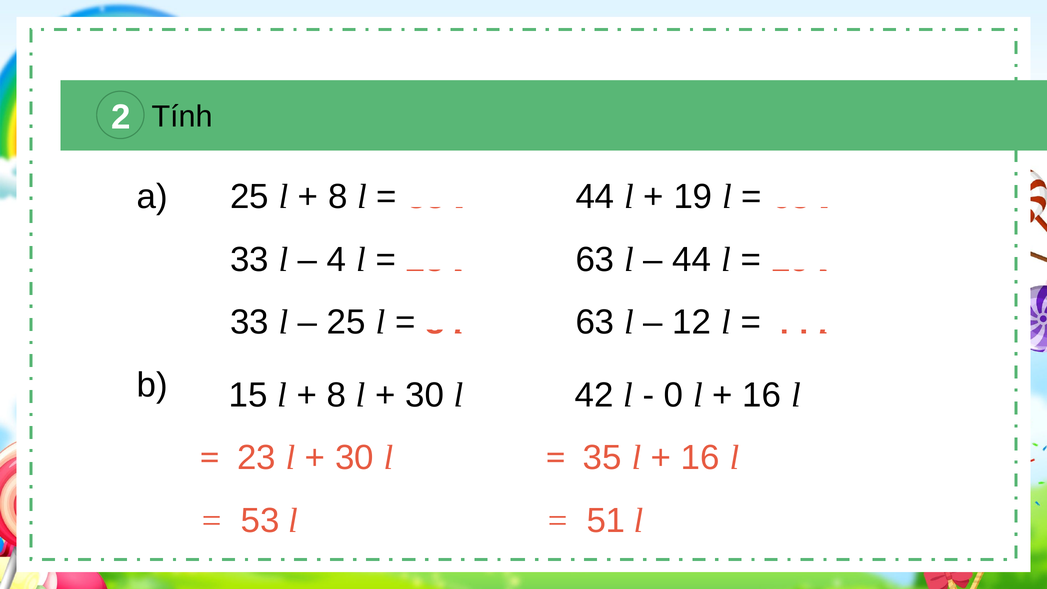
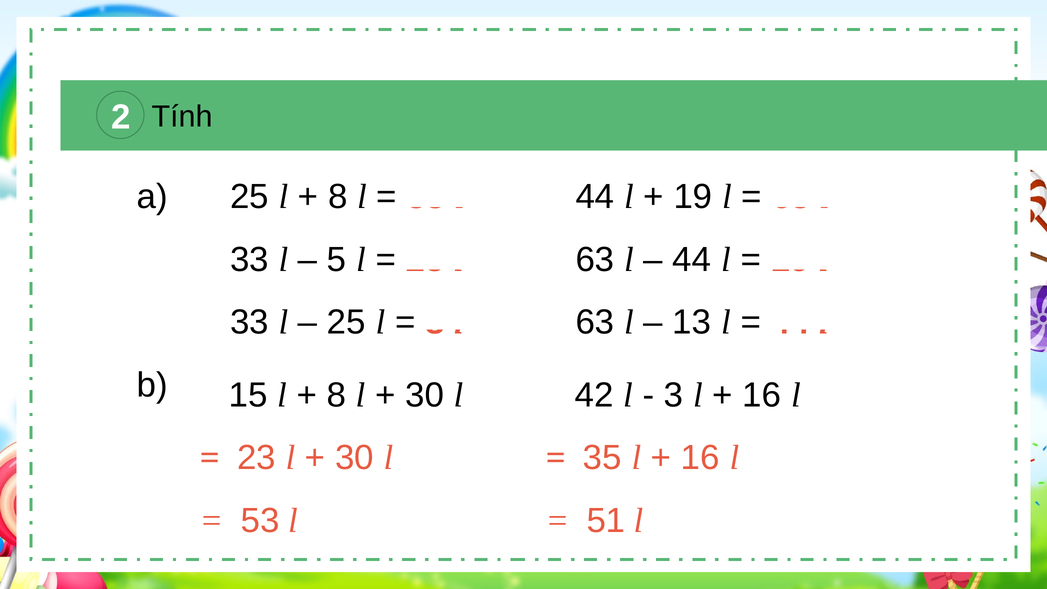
4: 4 -> 5 (337, 260)
12: 12 -> 13 (692, 322)
0: 0 -> 3 (674, 395)
